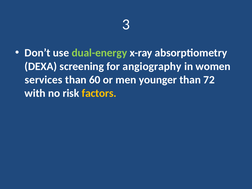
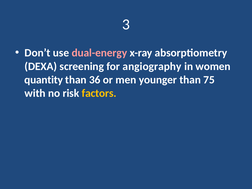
dual-energy colour: light green -> pink (99, 53)
services: services -> quantity (44, 80)
60: 60 -> 36 (95, 80)
72: 72 -> 75 (209, 80)
